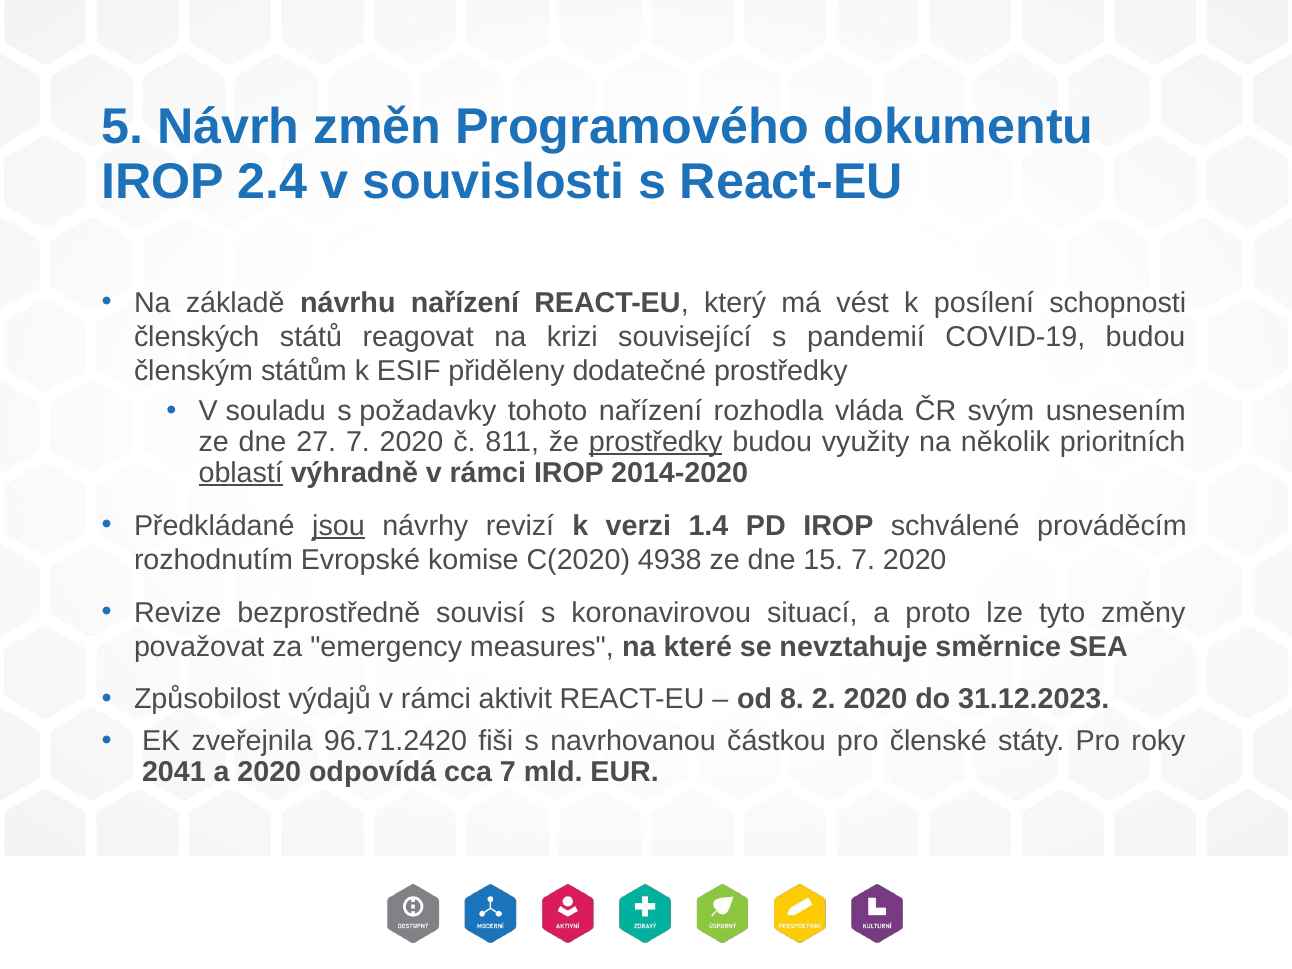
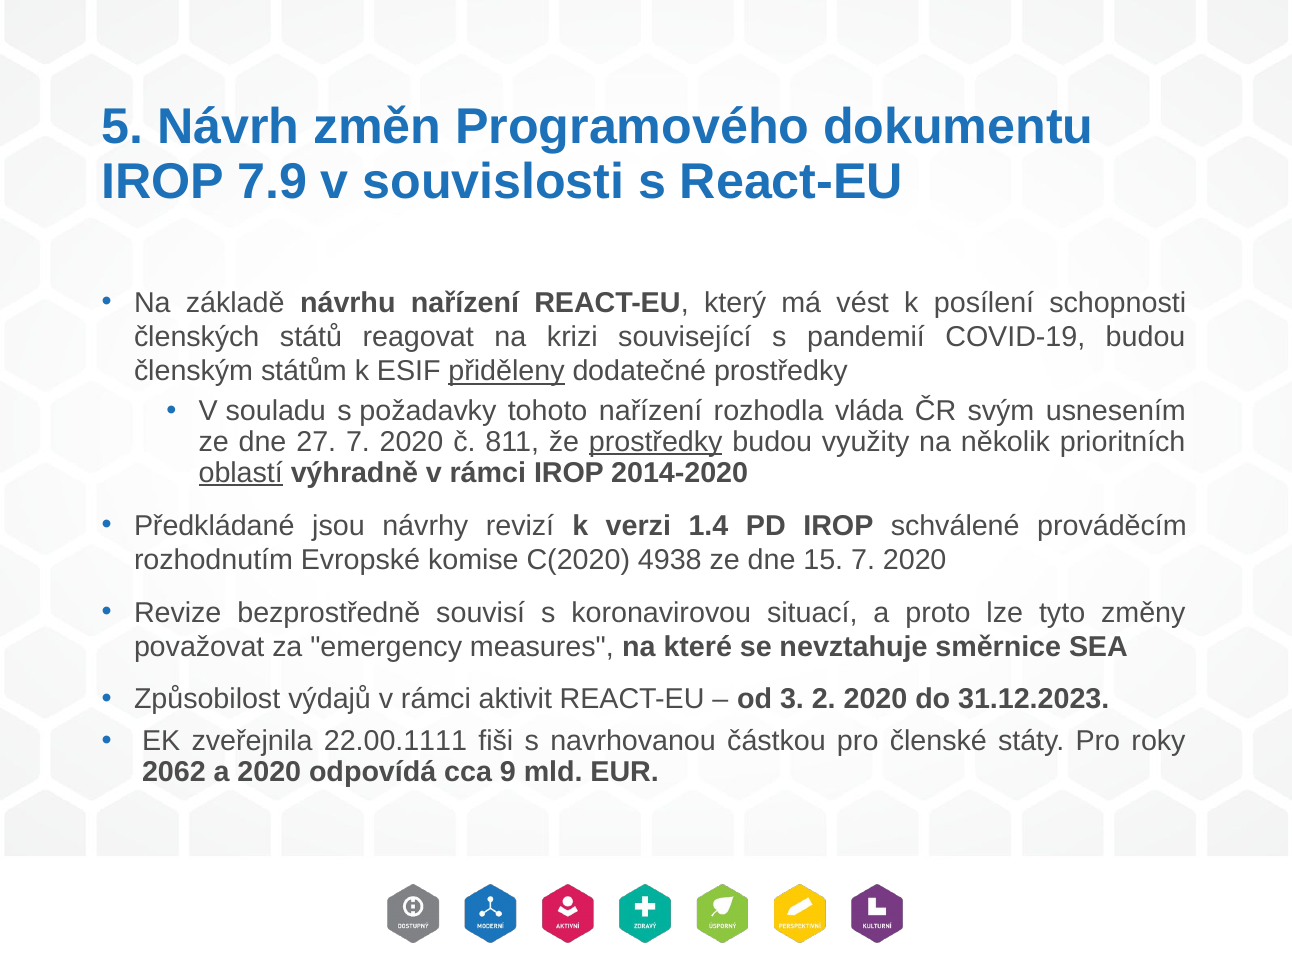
2.4: 2.4 -> 7.9 (272, 182)
přiděleny underline: none -> present (507, 372)
jsou underline: present -> none (338, 526)
8: 8 -> 3 (792, 699)
96.71.2420: 96.71.2420 -> 22.00.1111 (395, 741)
2041: 2041 -> 2062 (174, 772)
cca 7: 7 -> 9 (508, 772)
